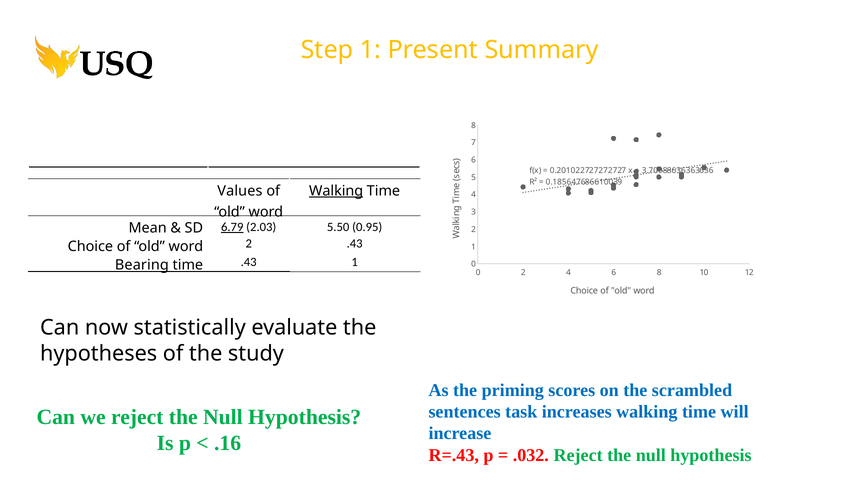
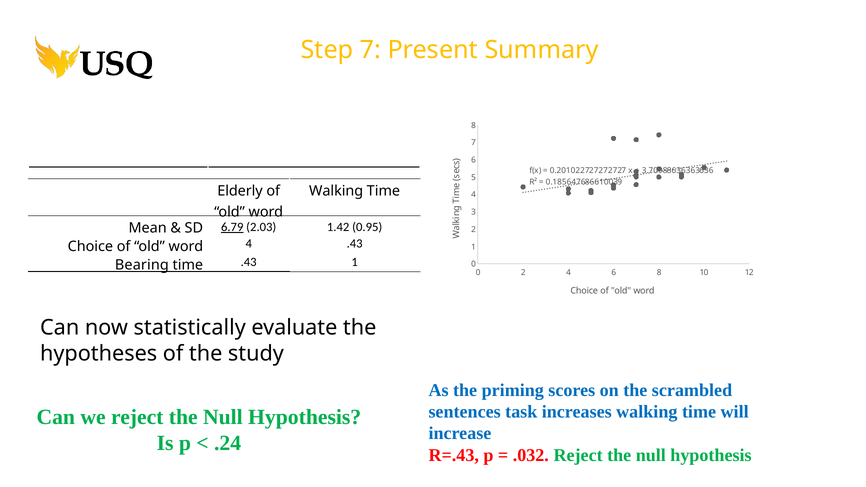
Step 1: 1 -> 7 (370, 50)
Values: Values -> Elderly (240, 191)
Walking underline: present -> none (336, 191)
5.50: 5.50 -> 1.42 (338, 227)
word 2: 2 -> 4 (249, 243)
.16: .16 -> .24 (228, 443)
